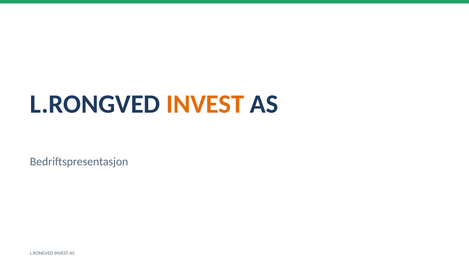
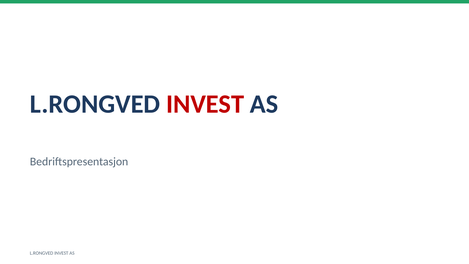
INVEST colour: orange -> red (205, 104)
